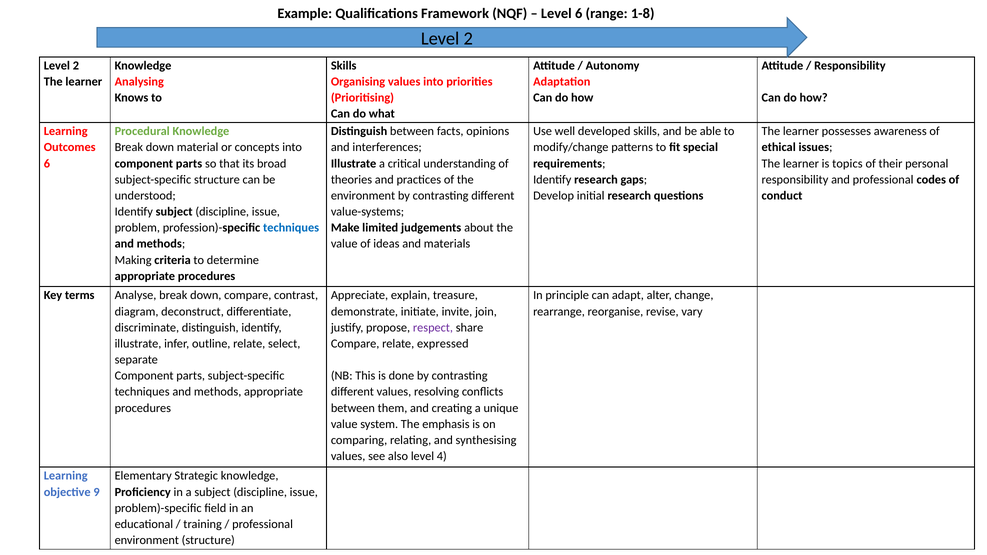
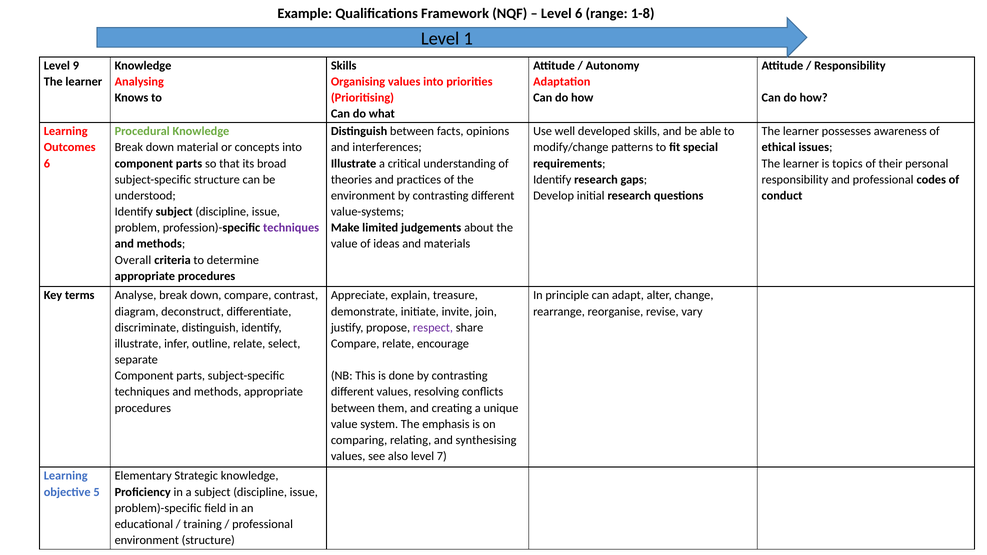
2: 2 -> 1 (468, 39)
2: 2 -> 9 (76, 66)
techniques colour: blue -> purple (291, 228)
Making: Making -> Overall (133, 260)
expressed: expressed -> encourage (443, 344)
4: 4 -> 7 (442, 456)
9: 9 -> 5 (97, 492)
